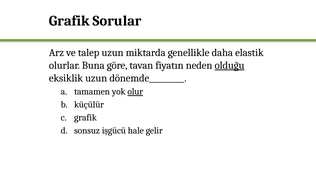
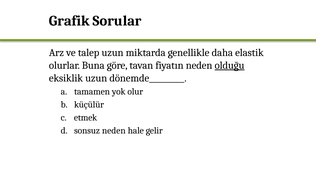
olur underline: present -> none (135, 92)
grafik: grafik -> etmek (86, 117)
sonsuz işgücü: işgücü -> neden (114, 130)
